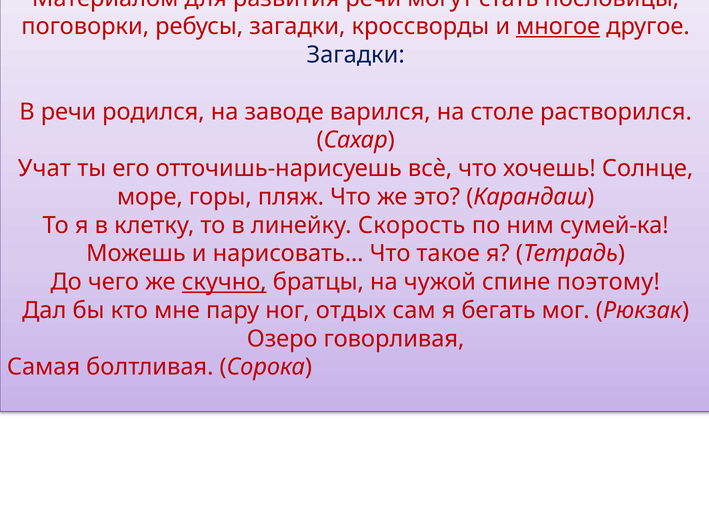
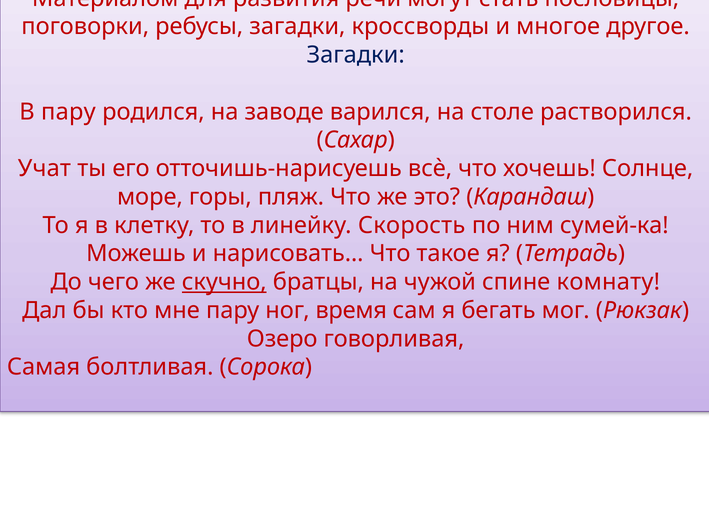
многое underline: present -> none (558, 27)
В речи: речи -> пару (68, 112)
поэтому: поэтому -> комнату (608, 282)
отдых: отдых -> время (351, 310)
